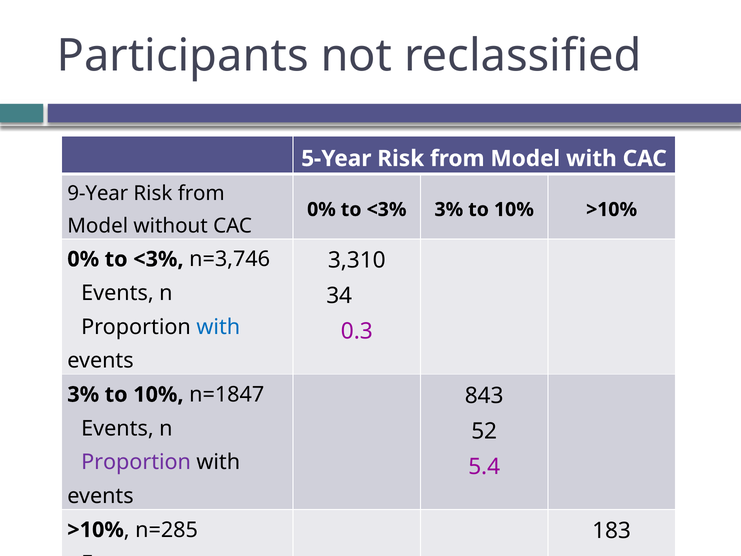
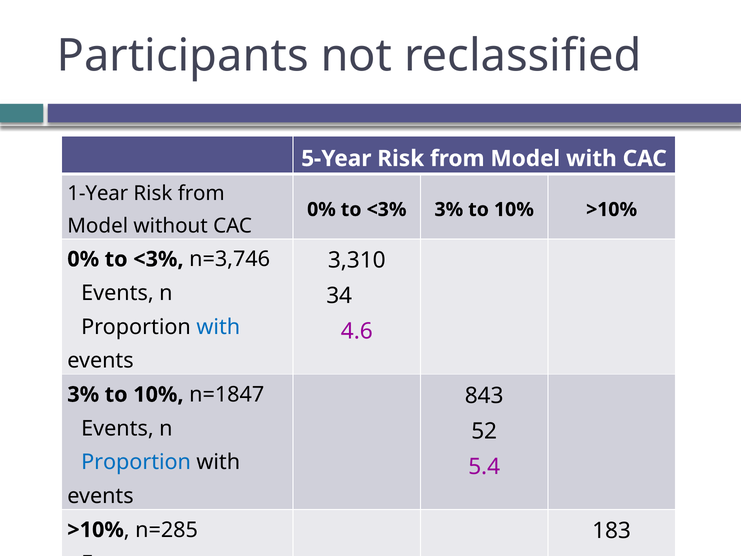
9-Year: 9-Year -> 1-Year (98, 194)
0.3: 0.3 -> 4.6 (357, 331)
Proportion colour: purple -> blue (136, 462)
